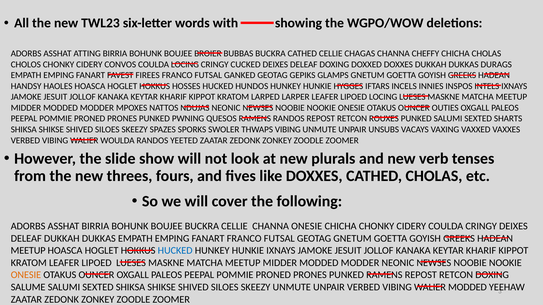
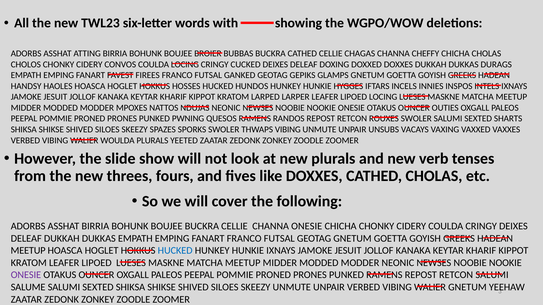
ROUXES PUNKED: PUNKED -> SWOLER (416, 119)
WOULDA RANDOS: RANDOS -> PLURALS (152, 141)
ONESIE colour: orange -> purple (26, 275)
RETCON DOXING: DOXING -> SALUMI (492, 275)
WALIER MODDED: MODDED -> GNETUM (467, 288)
